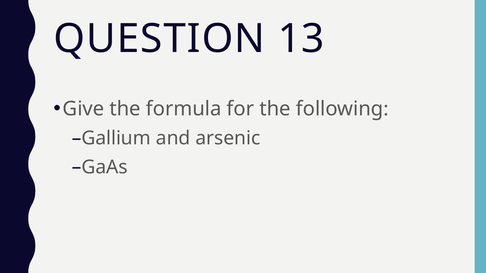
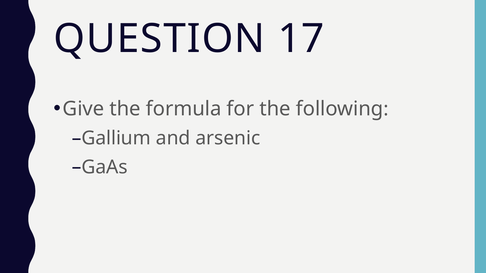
13: 13 -> 17 (301, 39)
